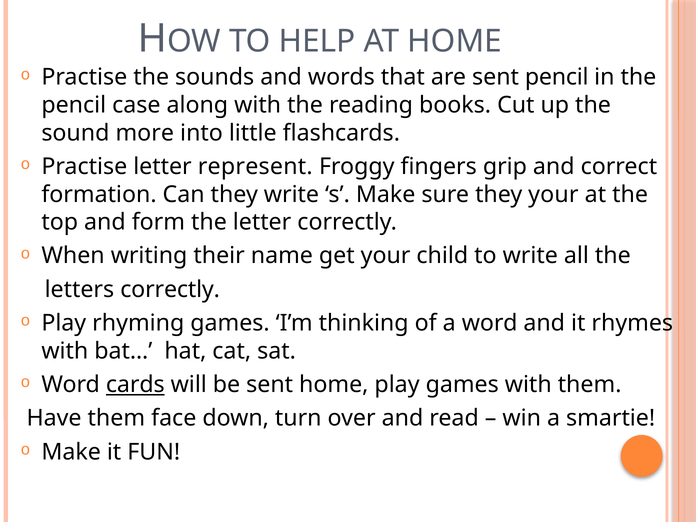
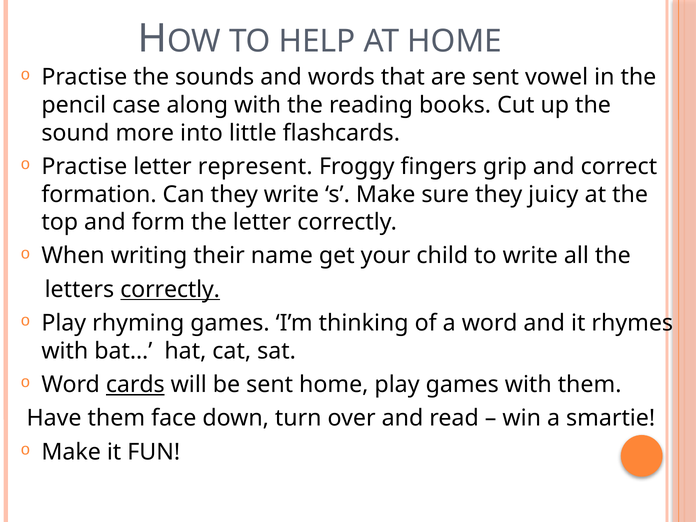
sent pencil: pencil -> vowel (557, 77)
they your: your -> juicy (553, 194)
correctly underline: none -> present (170, 289)
